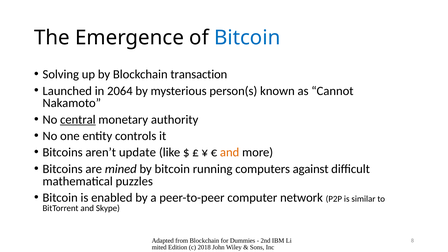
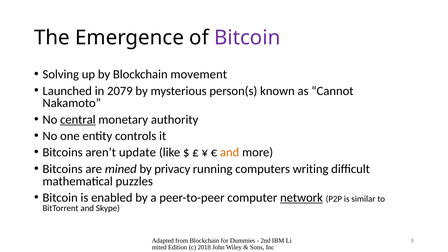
Bitcoin colour: blue -> purple (247, 38)
transaction: transaction -> movement (199, 74)
2064: 2064 -> 2079 (120, 91)
by bitcoin: bitcoin -> privacy (172, 169)
against: against -> writing (311, 169)
network underline: none -> present (301, 198)
